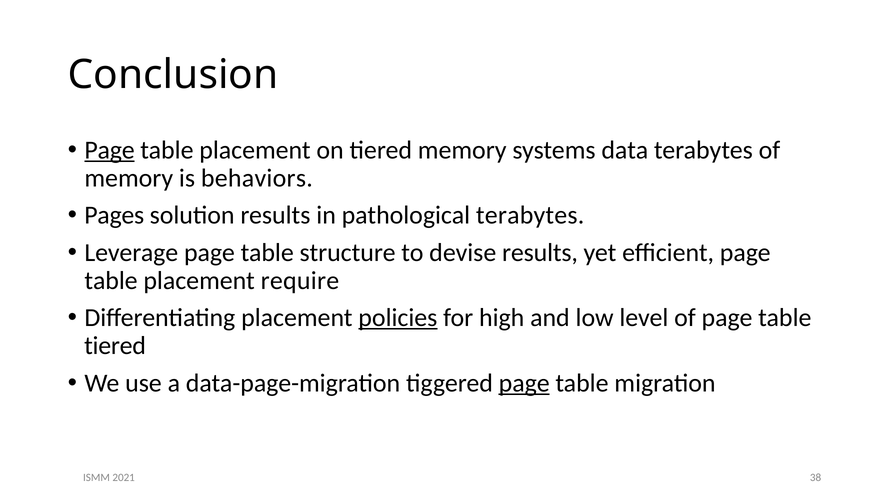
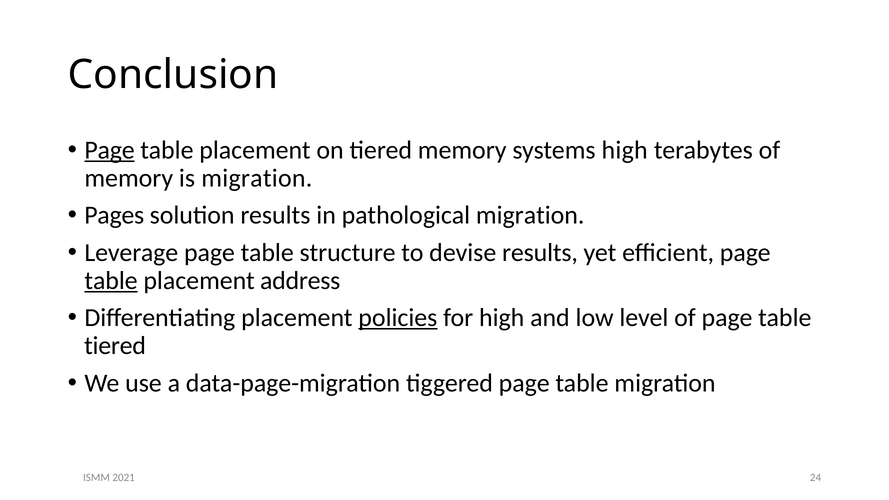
systems data: data -> high (625, 150)
is behaviors: behaviors -> migration (257, 178)
pathological terabytes: terabytes -> migration (530, 215)
table underline: none -> present (111, 281)
require: require -> address (300, 281)
page underline: present -> none (524, 383)
38: 38 -> 24 (816, 477)
